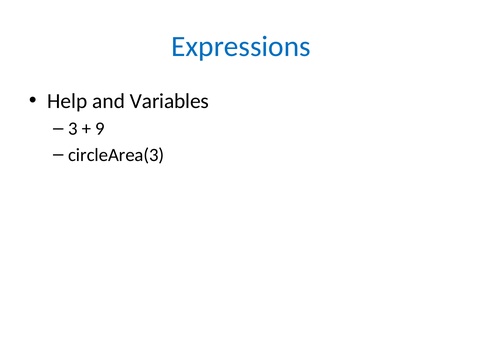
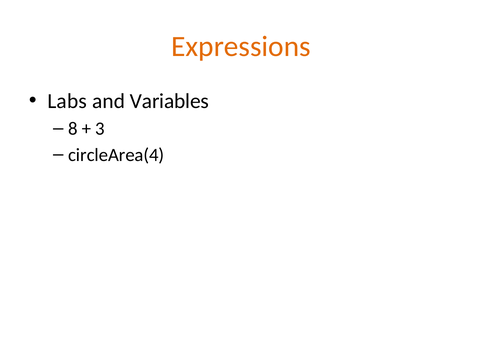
Expressions colour: blue -> orange (241, 47)
Help: Help -> Labs (67, 101)
3: 3 -> 8 (73, 129)
9: 9 -> 3 (100, 129)
circleArea(3: circleArea(3 -> circleArea(4 (116, 155)
